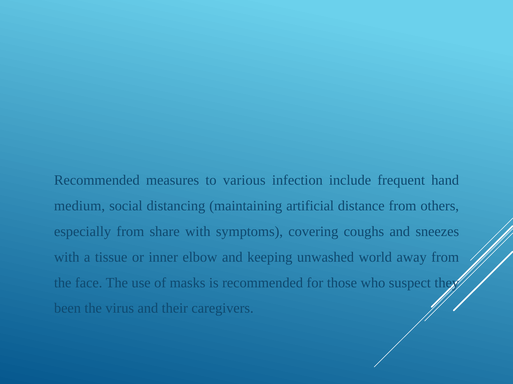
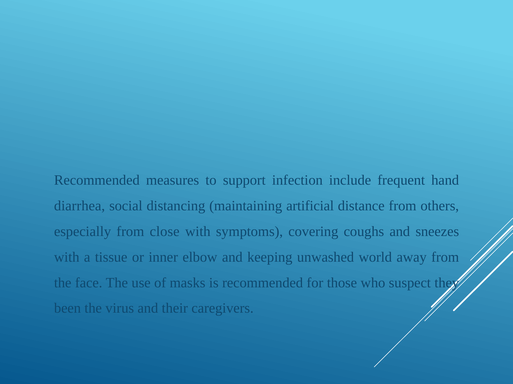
various: various -> support (244, 180)
medium: medium -> diarrhea (80, 206)
share: share -> close (165, 232)
